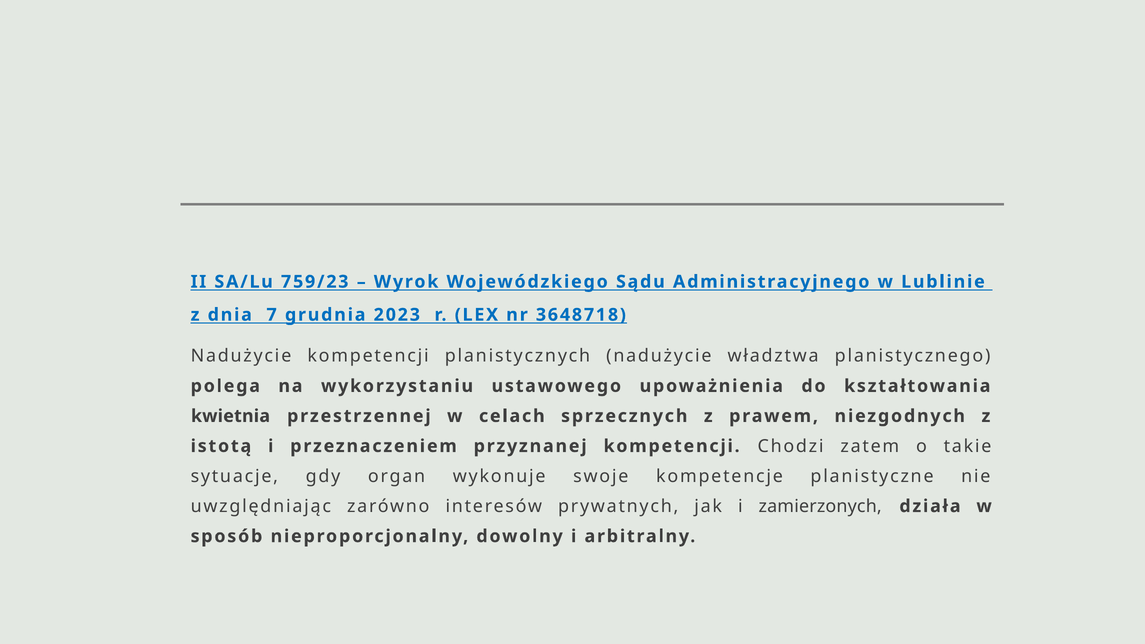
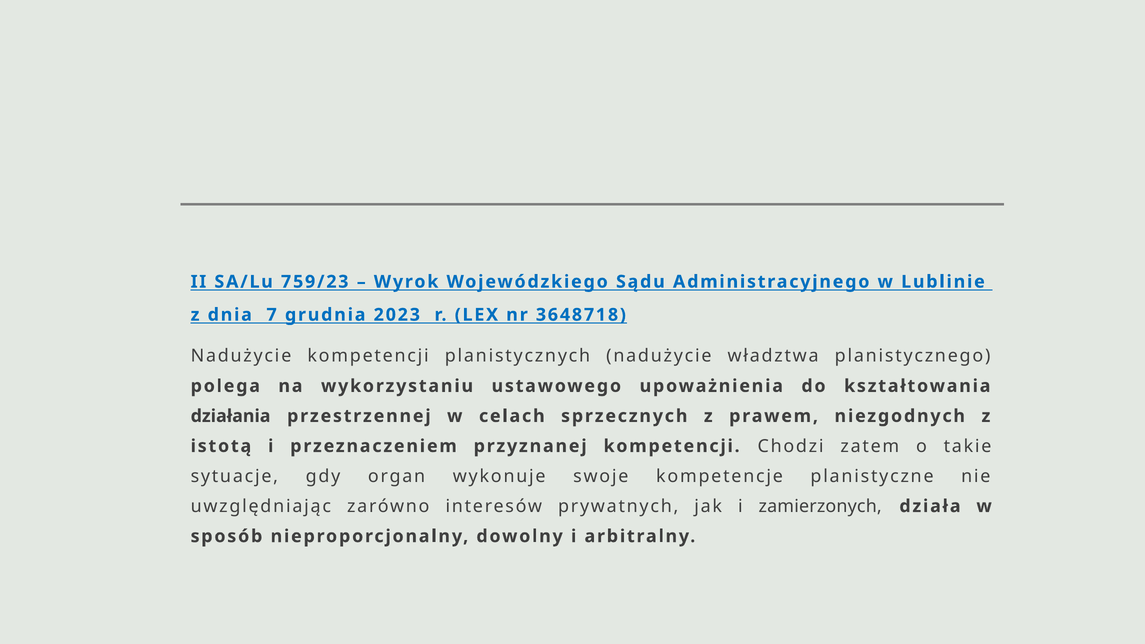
kwietnia: kwietnia -> działania (231, 416)
